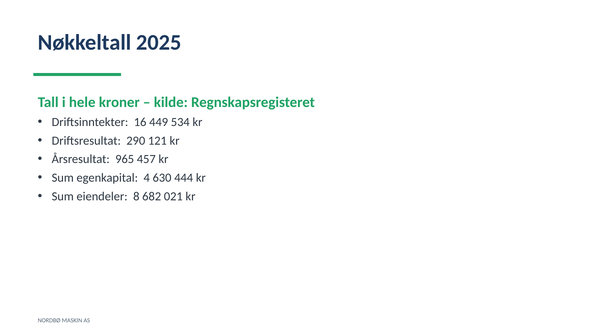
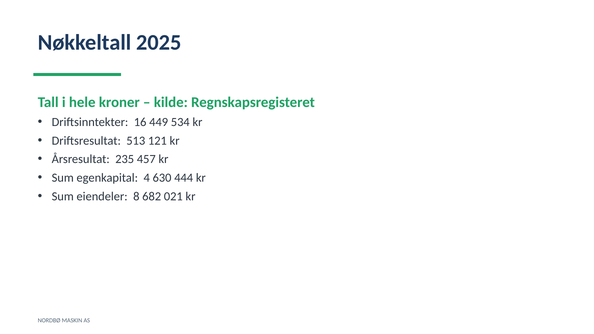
290: 290 -> 513 (136, 141)
965: 965 -> 235 (125, 159)
